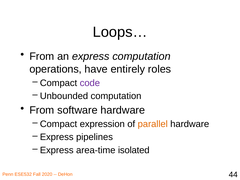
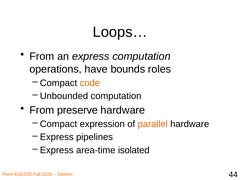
entirely: entirely -> bounds (128, 69)
code colour: purple -> orange (90, 83)
software: software -> preserve (77, 110)
